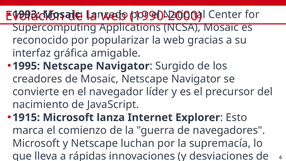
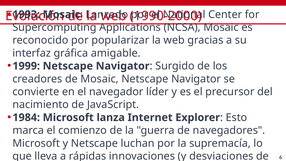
1995: 1995 -> 1999 (26, 66)
1915: 1915 -> 1984 (26, 117)
